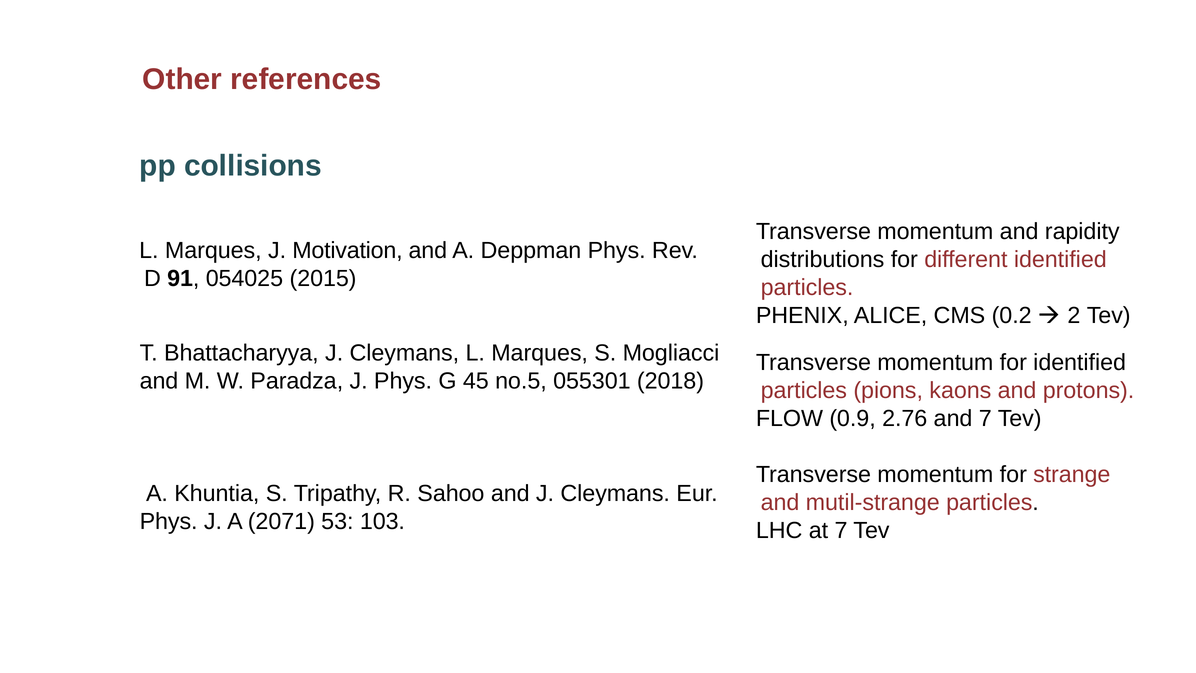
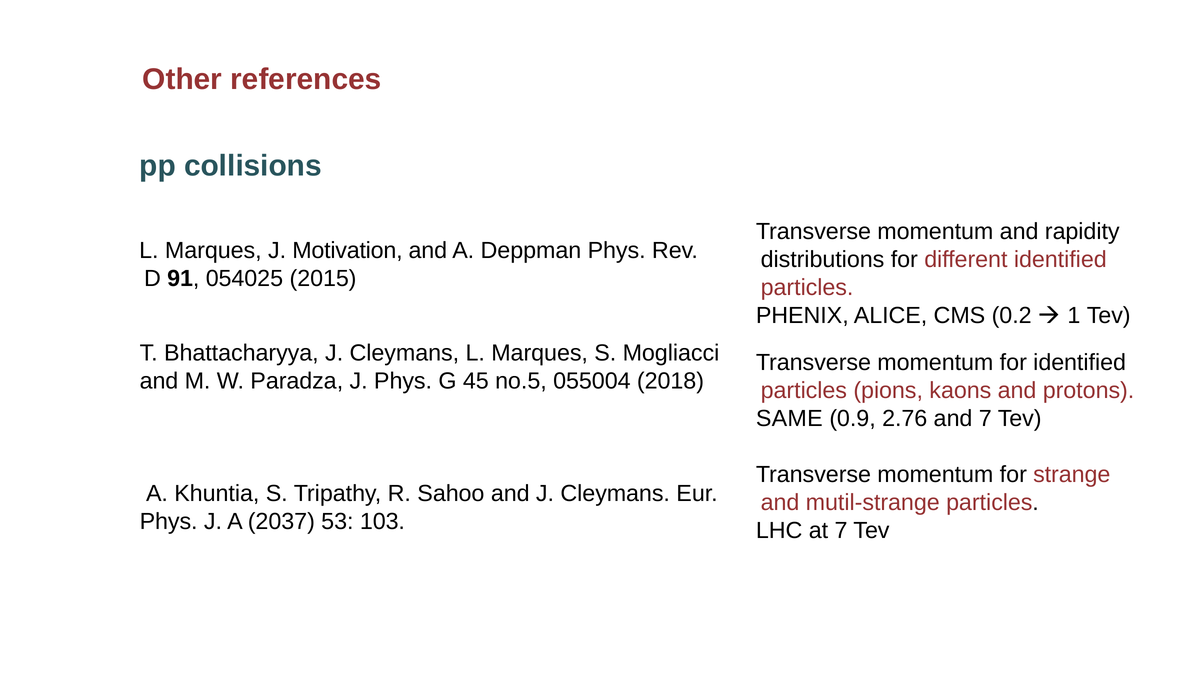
2: 2 -> 1 (1074, 315)
055301: 055301 -> 055004 (592, 381)
FLOW: FLOW -> SAME (789, 418)
2071: 2071 -> 2037 (281, 521)
